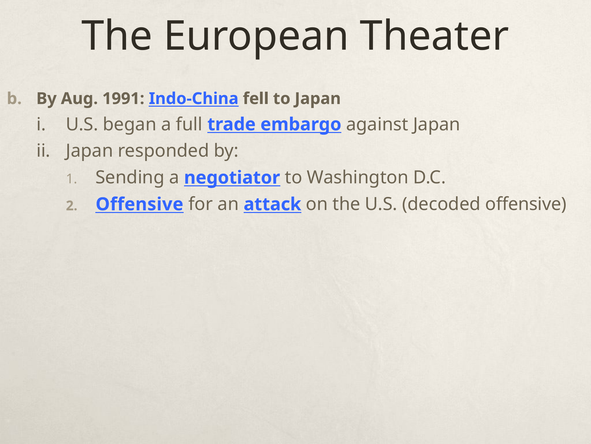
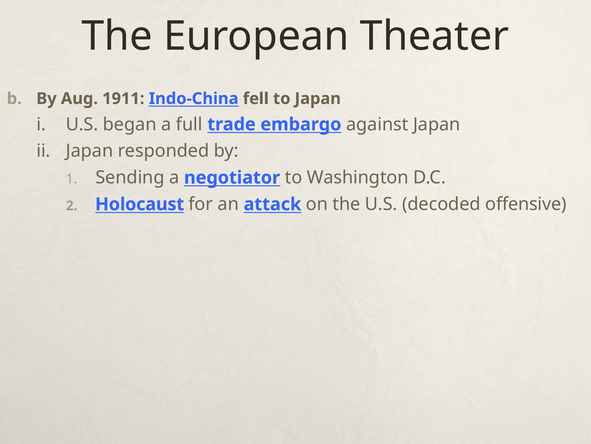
1991: 1991 -> 1911 (123, 98)
Offensive: Offensive -> Holocaust (140, 204)
